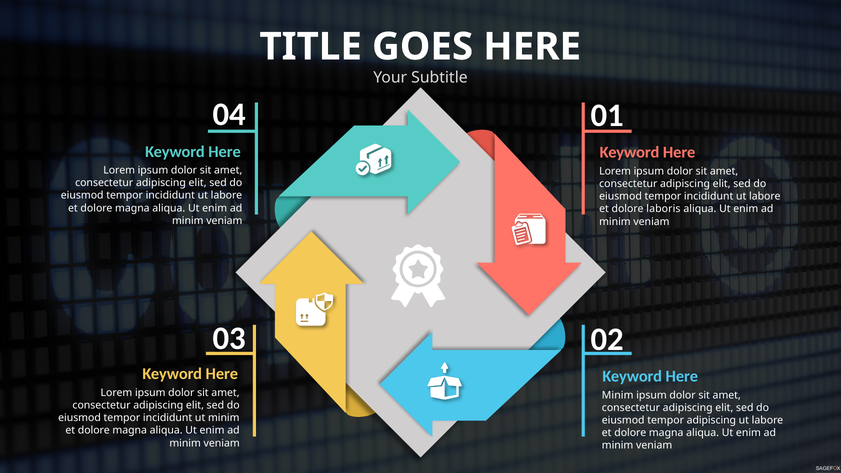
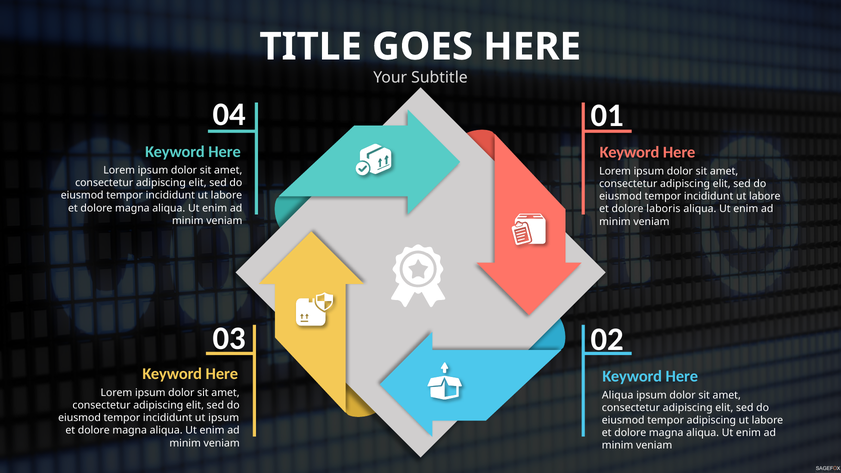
Minim: Minim -> Aliqua (618, 395)
ut minim: minim -> ipsum (224, 418)
